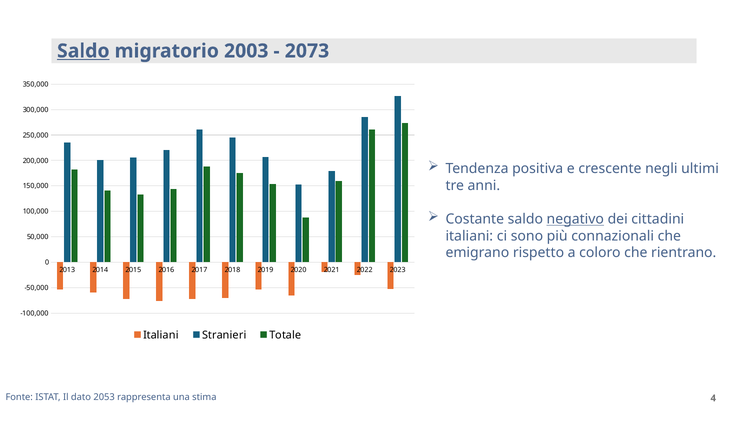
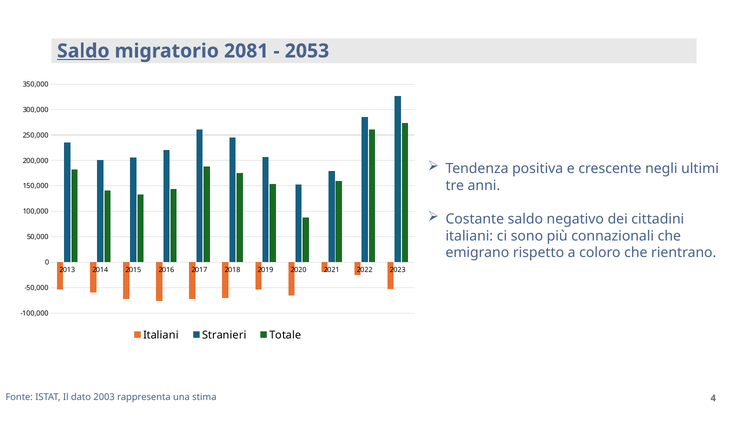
2003: 2003 -> 2081 (246, 51)
2073: 2073 -> 2053 (307, 51)
negativo underline: present -> none (575, 219)
2053: 2053 -> 2003 (104, 397)
